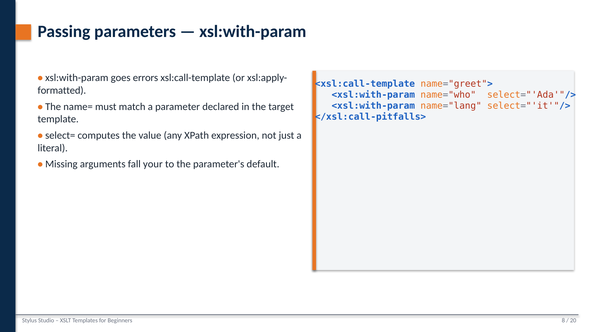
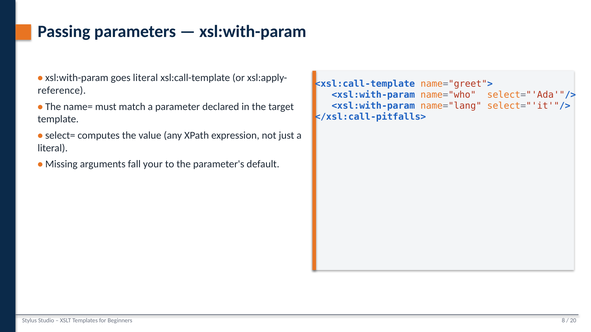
goes errors: errors -> literal (145, 78)
formatted: formatted -> reference (62, 90)
